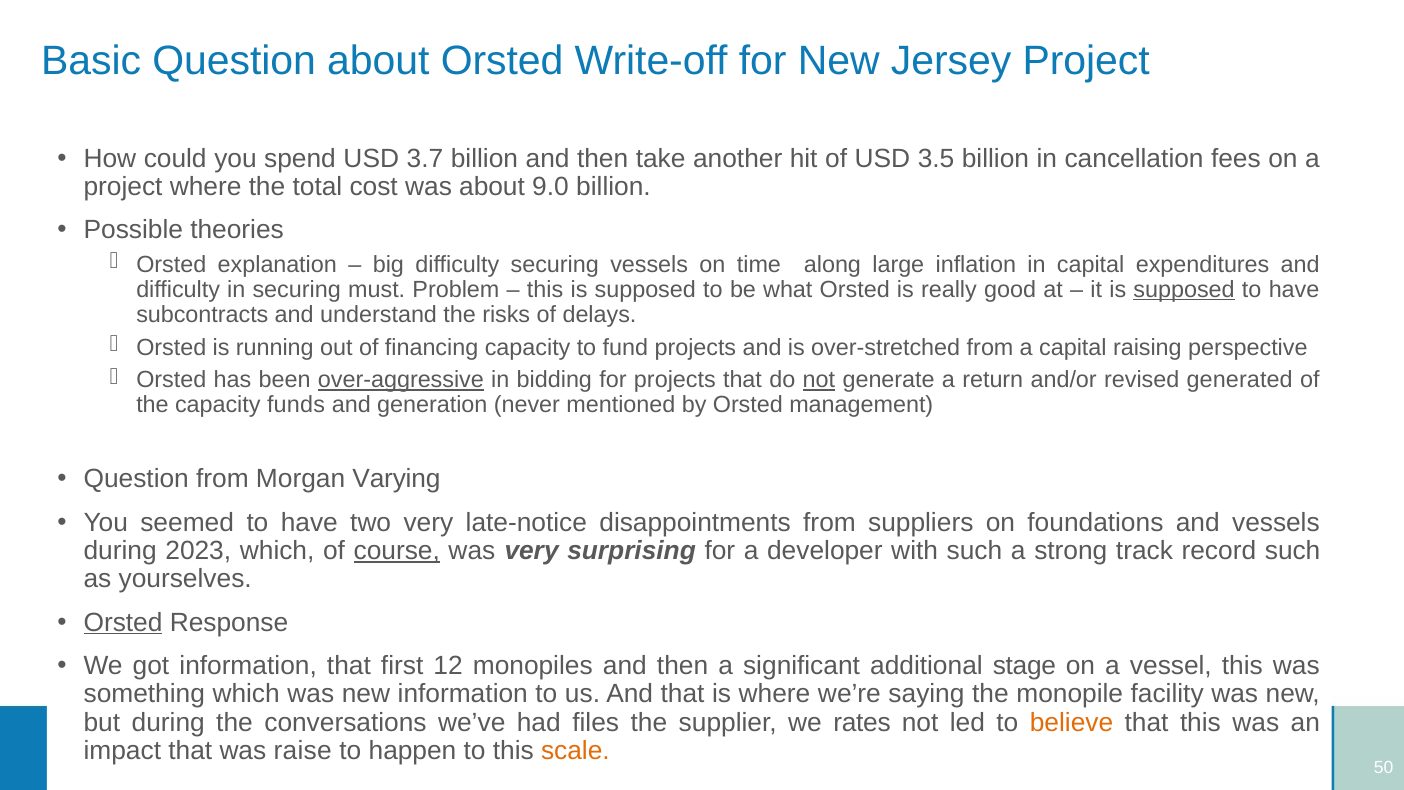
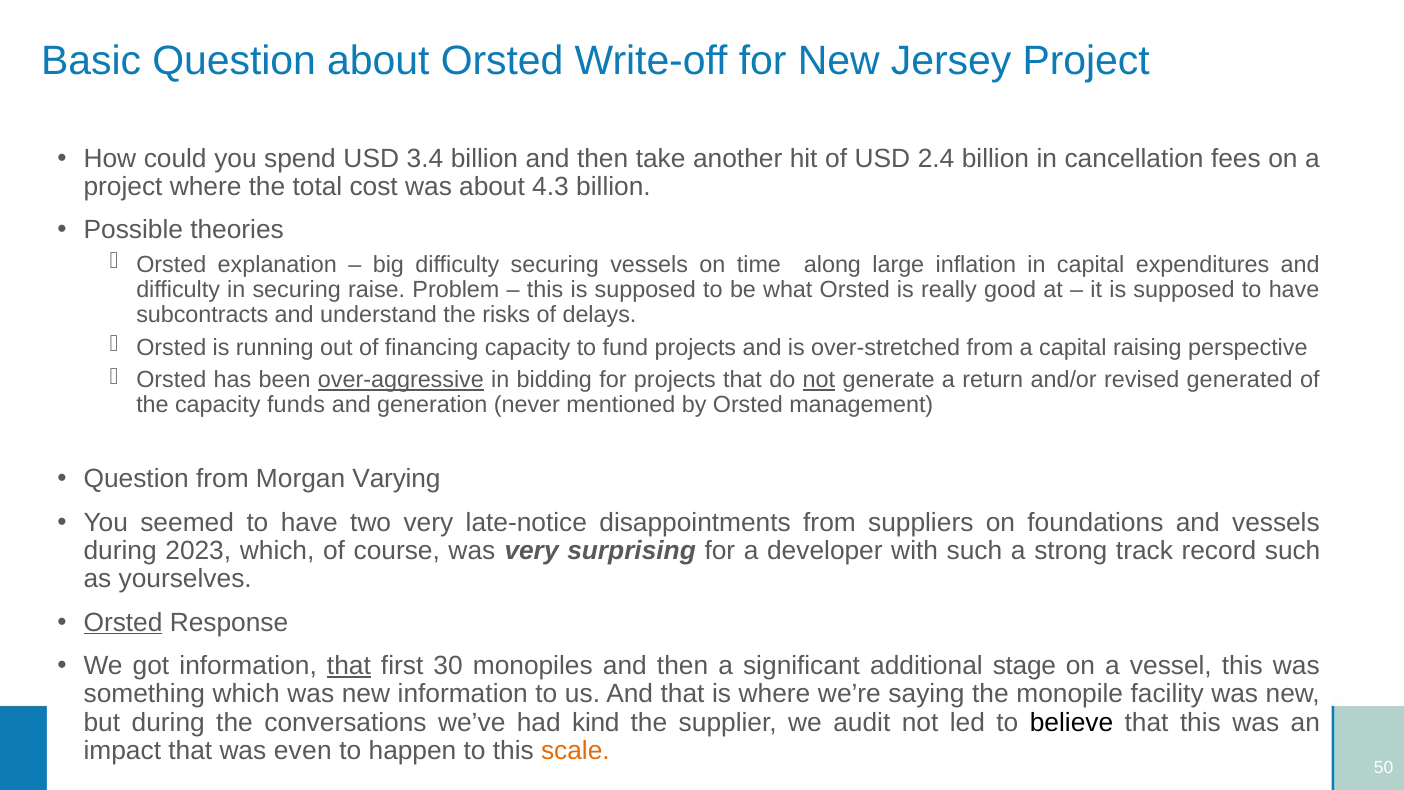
3.7: 3.7 -> 3.4 (425, 159)
3.5: 3.5 -> 2.4 (936, 159)
9.0: 9.0 -> 4.3 (551, 187)
must: must -> raise (377, 290)
supposed underline: present -> none (1184, 290)
course underline: present -> none (397, 551)
that underline: none -> present (349, 665)
12: 12 -> 30 (448, 665)
files: files -> kind (596, 722)
rates: rates -> audit (862, 722)
believe colour: orange -> black (1072, 722)
raise: raise -> even (303, 751)
